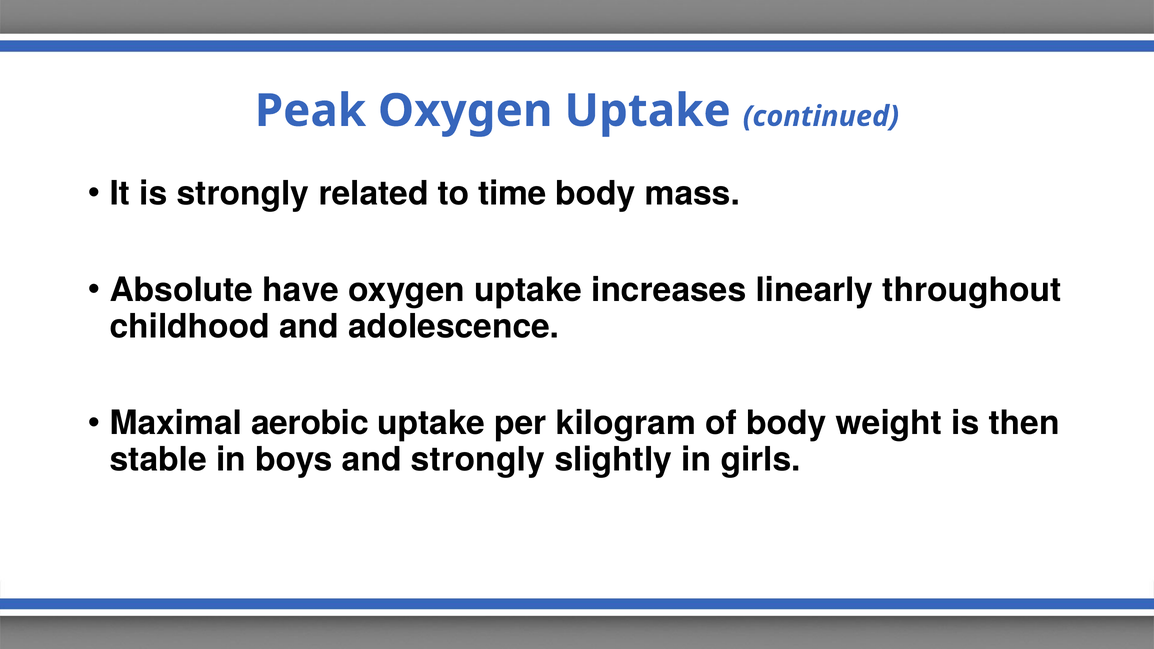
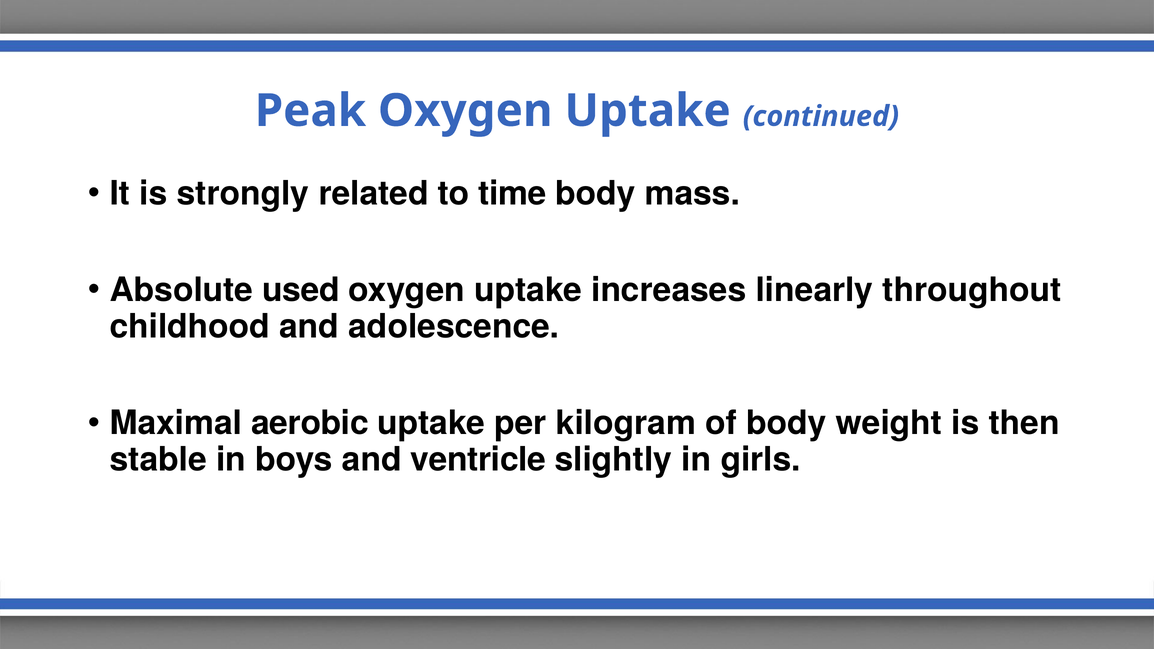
have: have -> used (301, 290)
and strongly: strongly -> ventricle (478, 460)
